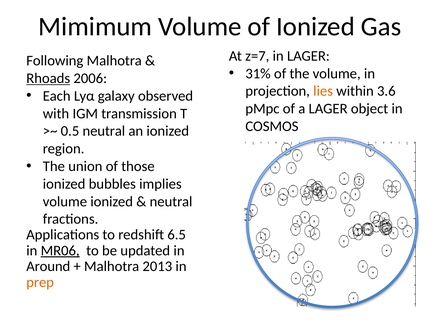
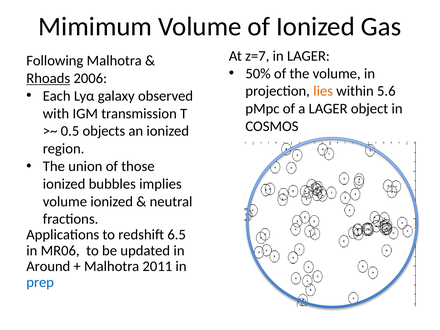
31%: 31% -> 50% (258, 74)
3.6: 3.6 -> 5.6 (386, 91)
0.5 neutral: neutral -> objects (104, 131)
MR06 underline: present -> none (60, 251)
2013: 2013 -> 2011 (157, 266)
prep colour: orange -> blue (40, 282)
